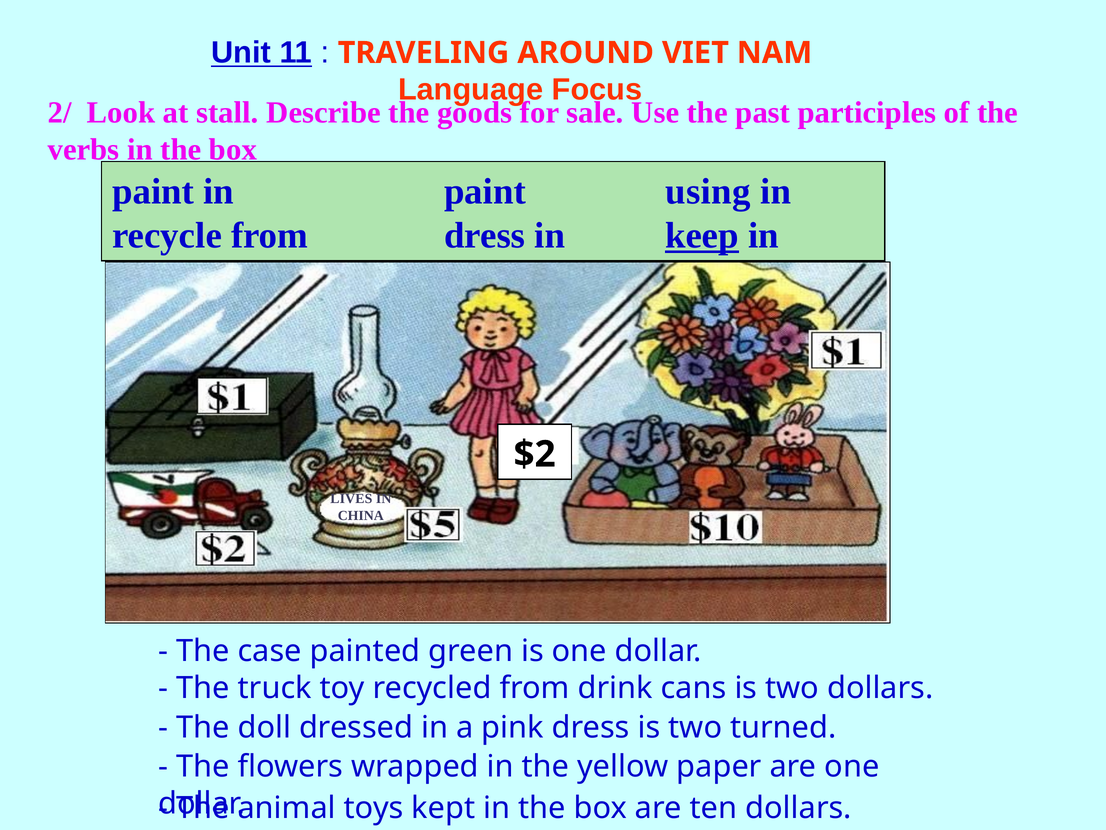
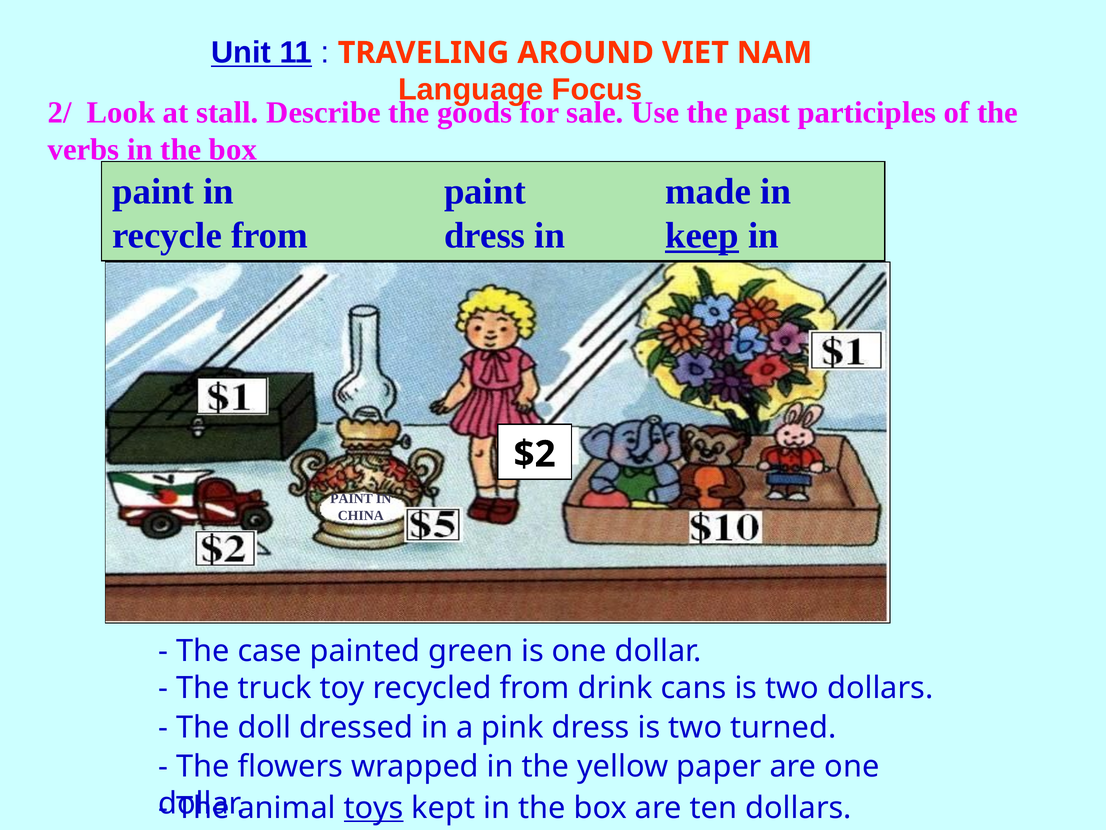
using: using -> made (708, 191)
LIVES: LIVES -> PAINT (351, 499)
toys underline: none -> present (374, 808)
